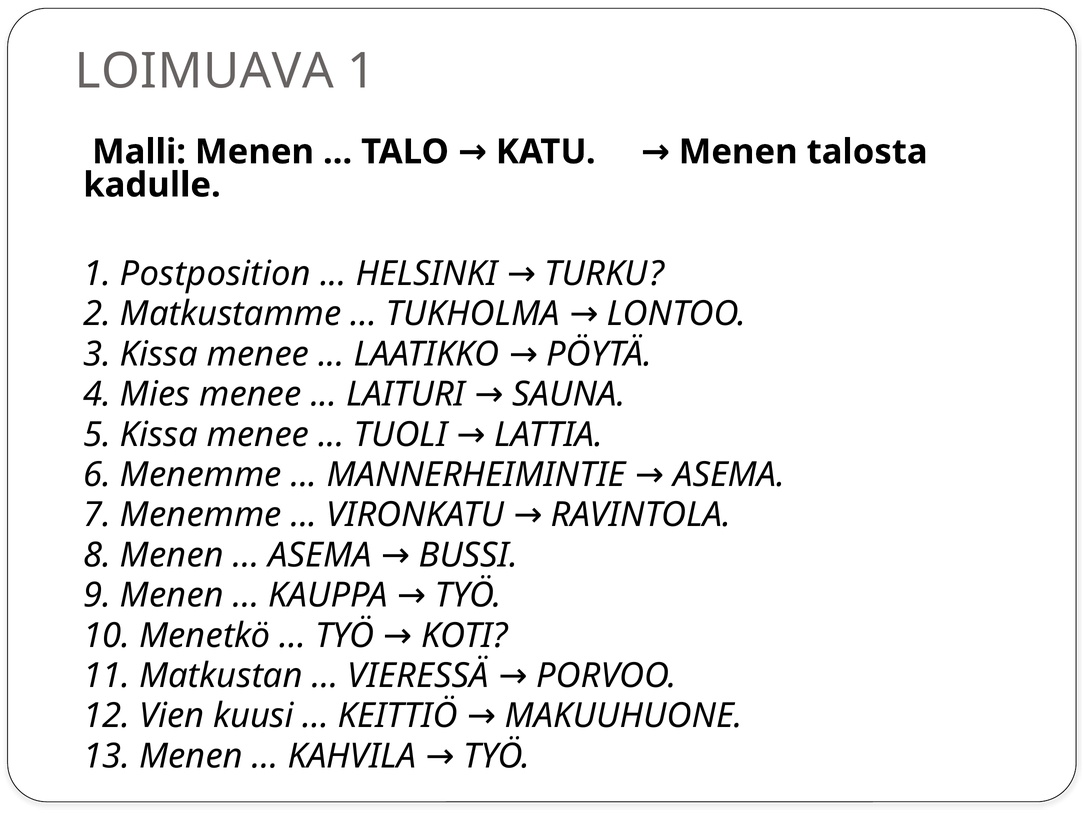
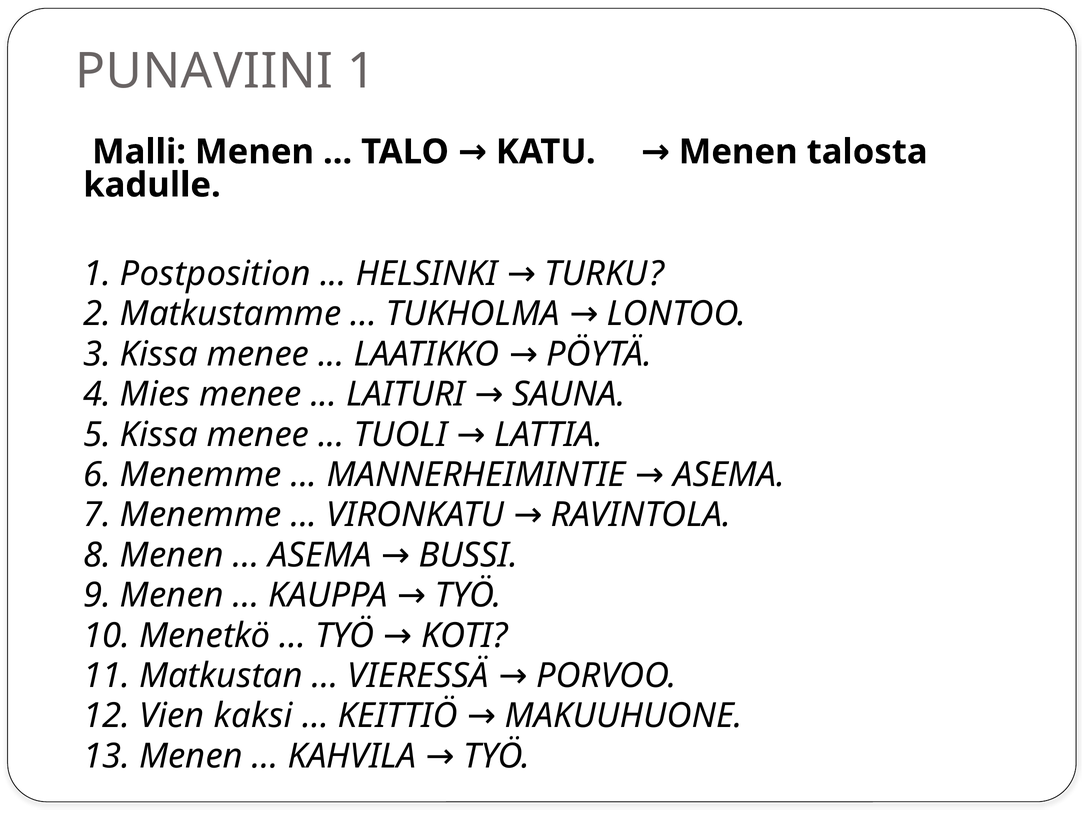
LOIMUAVA: LOIMUAVA -> PUNAVIINI (204, 71)
kuusi: kuusi -> kaksi (253, 716)
